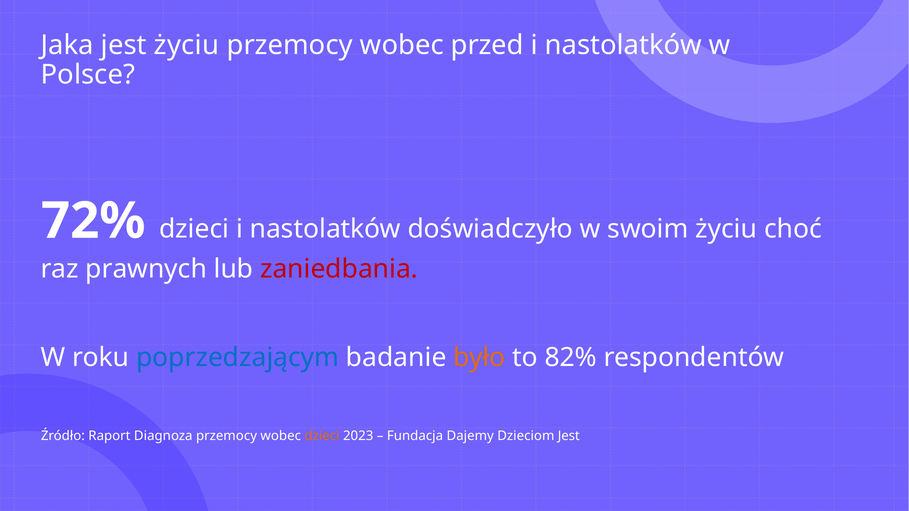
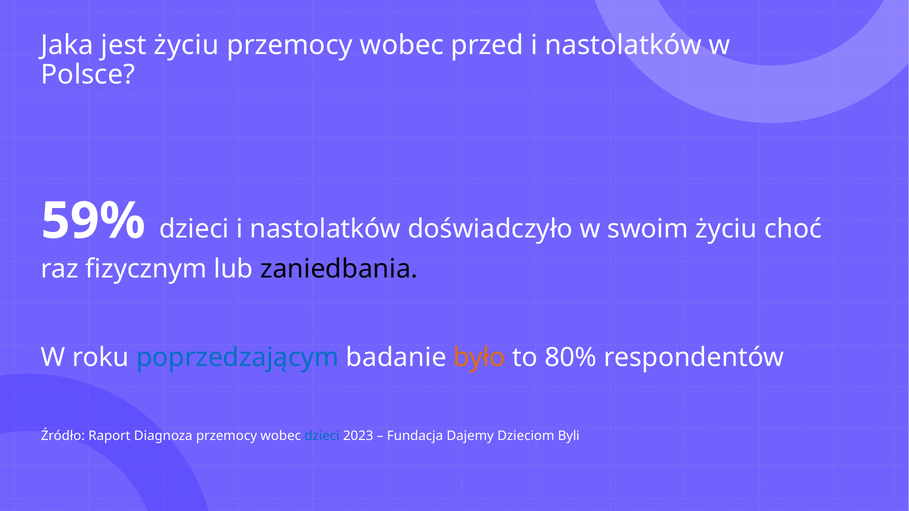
72%: 72% -> 59% (93, 221)
prawnych: prawnych -> fizycznym (146, 269)
zaniedbania colour: red -> black (339, 269)
82%: 82% -> 80% (571, 358)
dzieci colour: orange -> blue (322, 436)
Dzieciom Jest: Jest -> Byli (569, 436)
